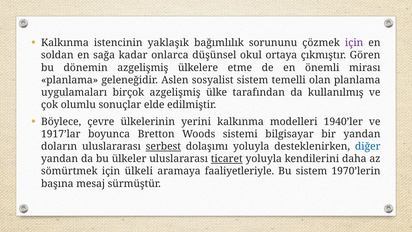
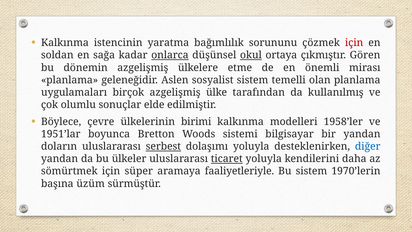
yaklaşık: yaklaşık -> yaratma (168, 43)
için colour: purple -> red (354, 43)
onlarca underline: none -> present (170, 55)
okul underline: none -> present (251, 55)
yerini: yerini -> birimi (196, 122)
1940’ler: 1940’ler -> 1958’ler (343, 122)
1917’lar: 1917’lar -> 1951’lar (61, 134)
ülkeli: ülkeli -> süper (139, 171)
mesaj: mesaj -> üzüm (91, 183)
